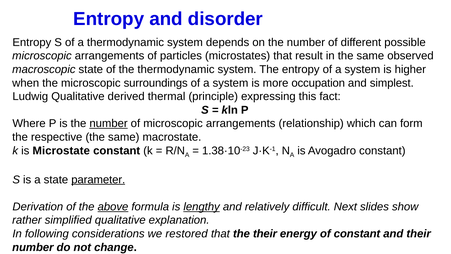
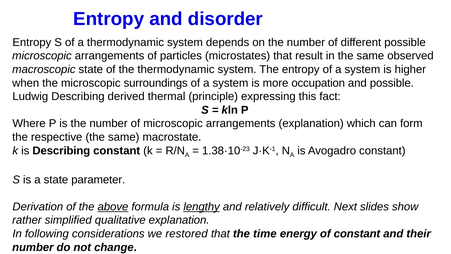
and simplest: simplest -> possible (392, 83)
Ludwig Qualitative: Qualitative -> Describing (78, 96)
number underline: present -> none (109, 123)
arrangements relationship: relationship -> explanation (311, 123)
is Microstate: Microstate -> Describing (61, 150)
parameter underline: present -> none (98, 179)
the their: their -> time (265, 234)
